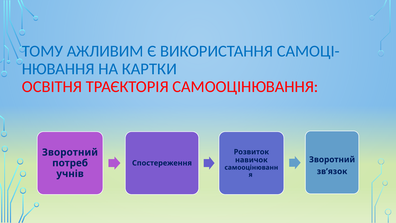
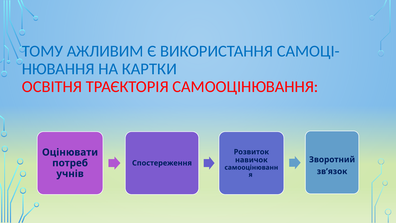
Зворотний: Зворотний -> Оцінювати (70, 152)
